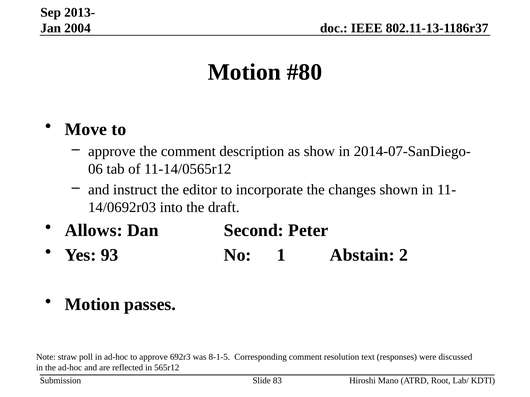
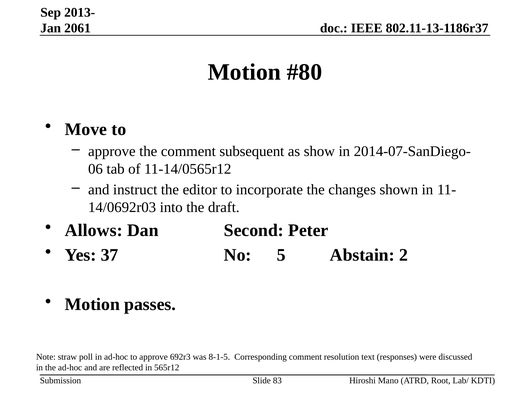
2004: 2004 -> 2061 (77, 28)
description: description -> subsequent (252, 152)
93: 93 -> 37 (110, 255)
1: 1 -> 5 (281, 255)
